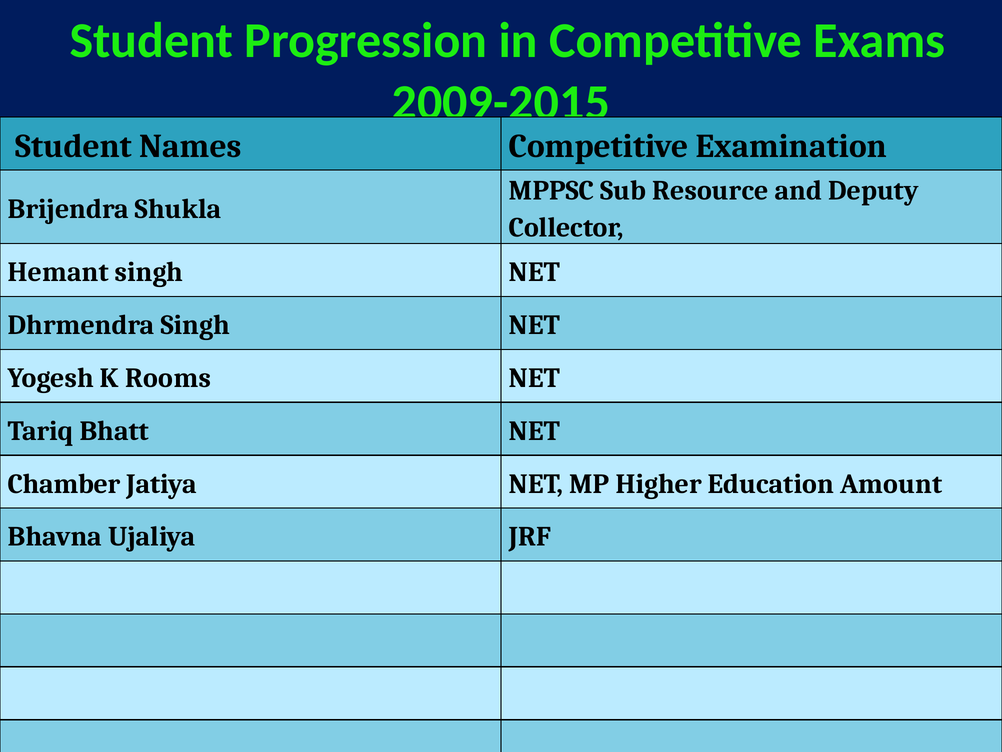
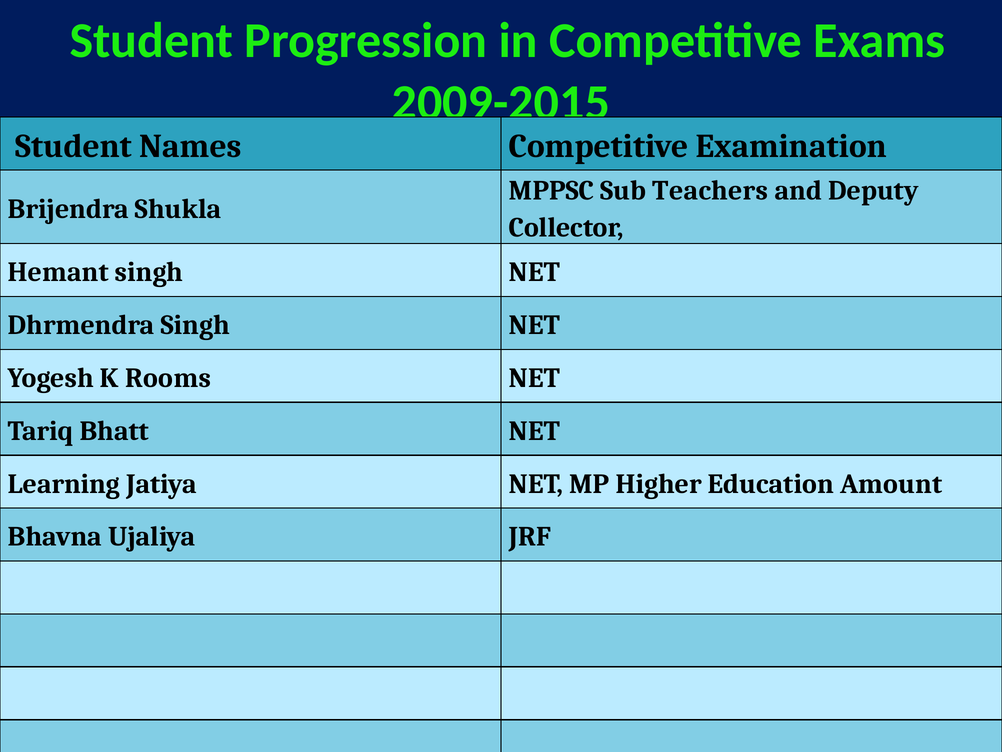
Resource: Resource -> Teachers (710, 190)
Chamber: Chamber -> Learning (64, 484)
